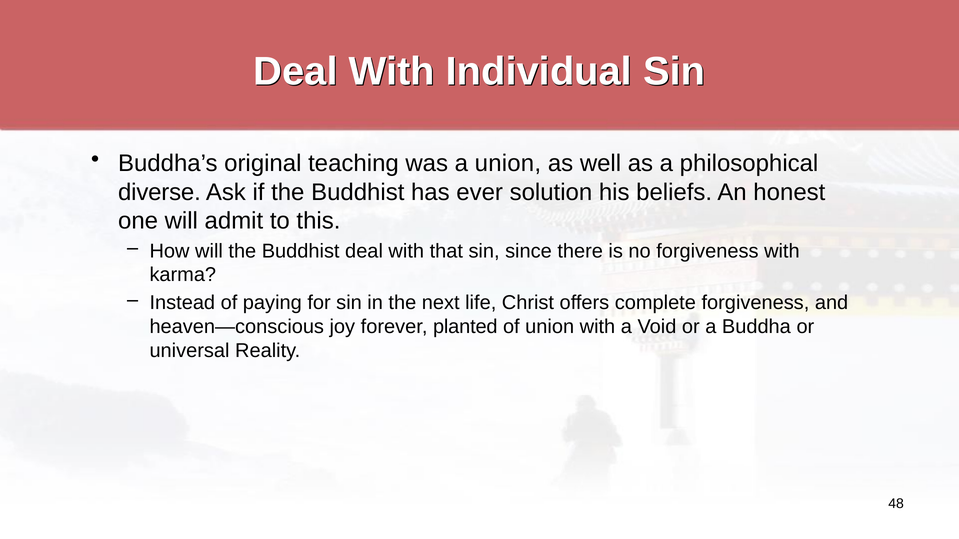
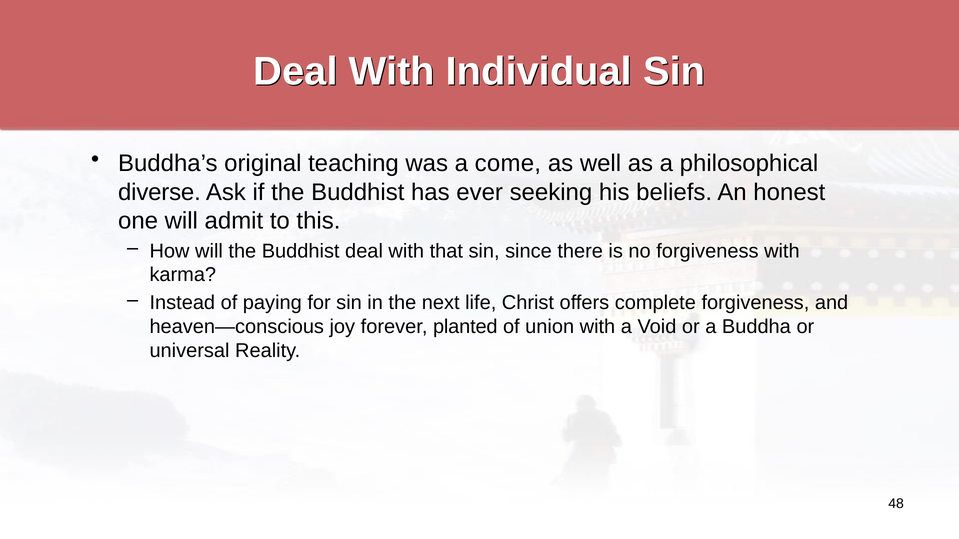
a union: union -> come (508, 164)
solution: solution -> seeking (551, 192)
